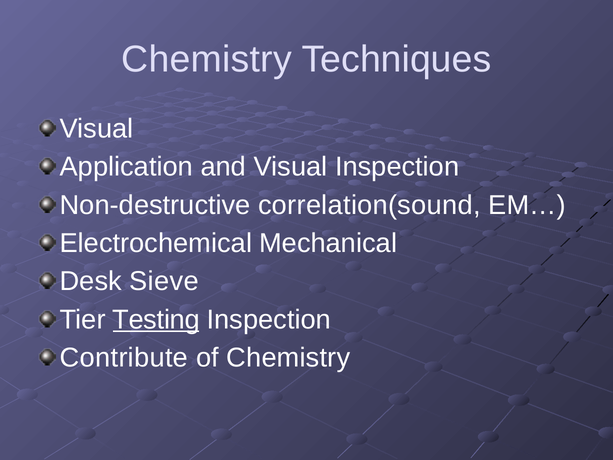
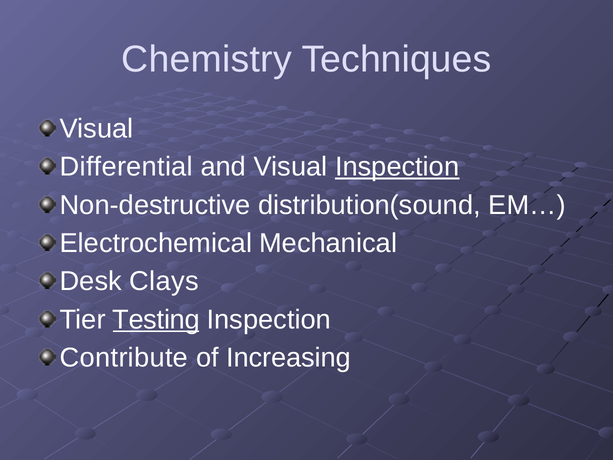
Application: Application -> Differential (126, 167)
Inspection underline: none -> present (397, 167)
correlation(sound: correlation(sound -> distribution(sound (369, 205)
Sieve: Sieve -> Clays (164, 281)
of Chemistry: Chemistry -> Increasing (289, 358)
